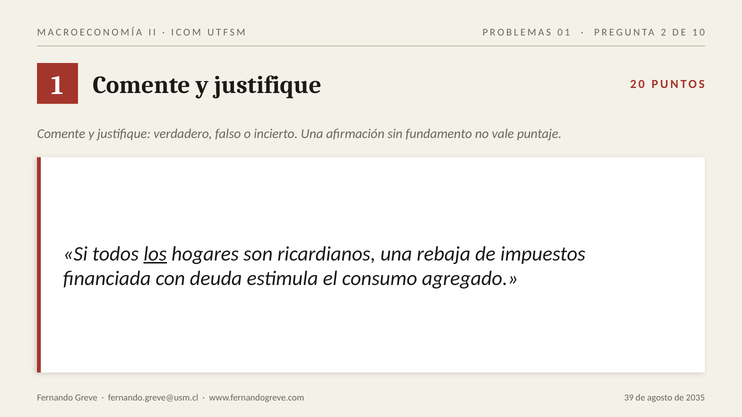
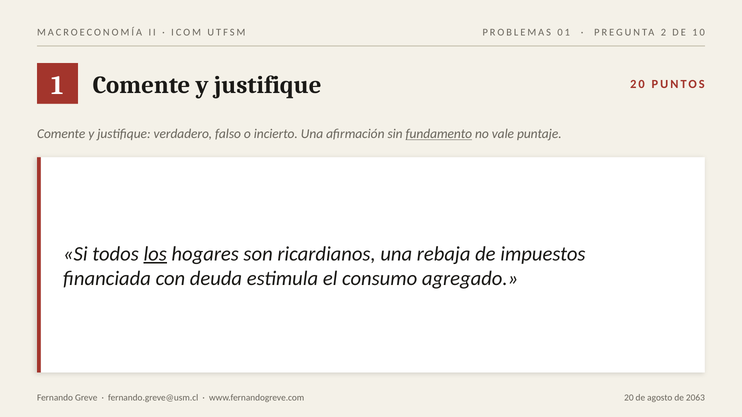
fundamento underline: none -> present (439, 134)
www.fernandogreve.com 39: 39 -> 20 (629, 398)
2035: 2035 -> 2063 (695, 398)
